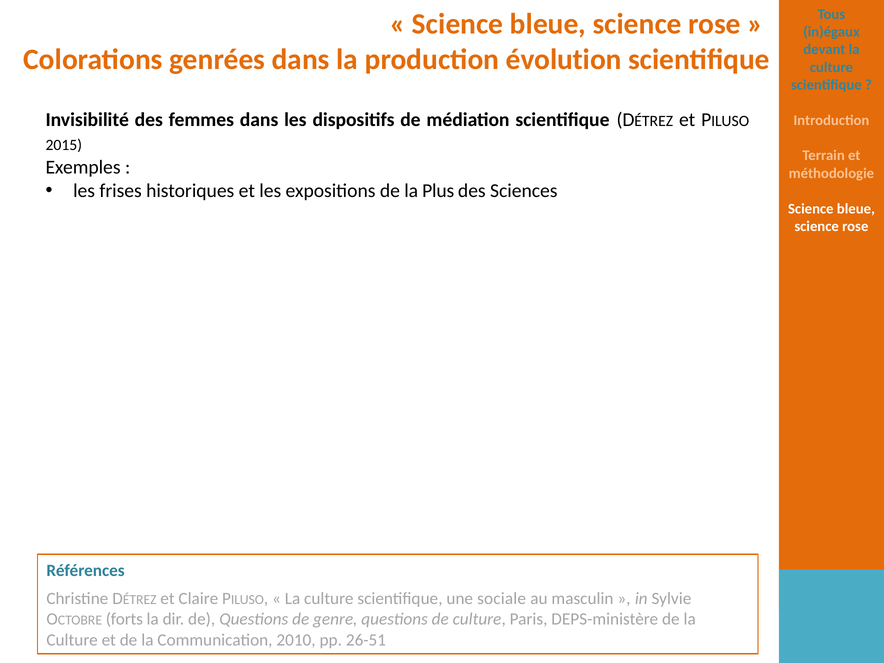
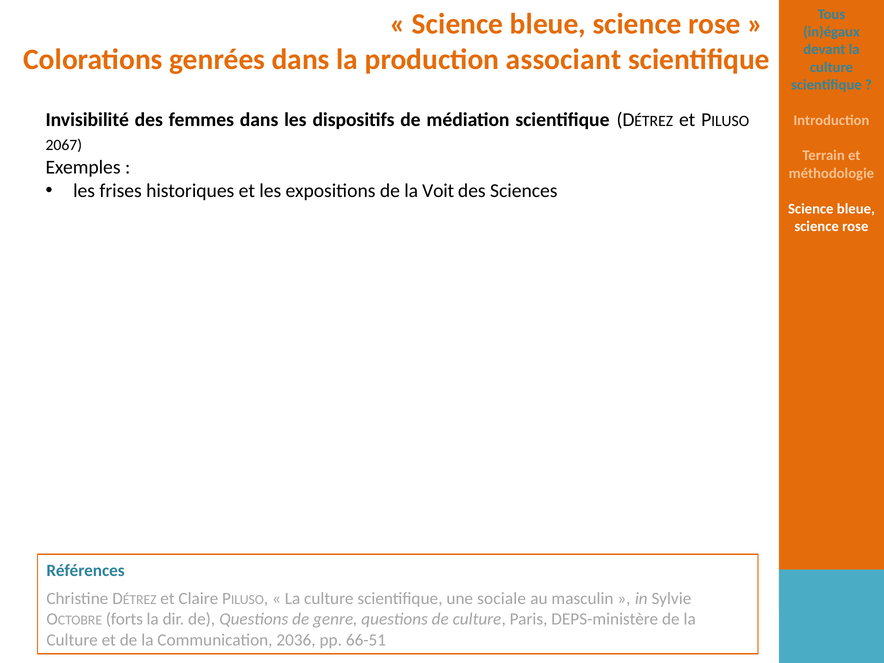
évolution: évolution -> associant (564, 59)
2015: 2015 -> 2067 (64, 145)
Plus: Plus -> Voit (438, 191)
2010: 2010 -> 2036 (296, 640)
26-51: 26-51 -> 66-51 (366, 640)
